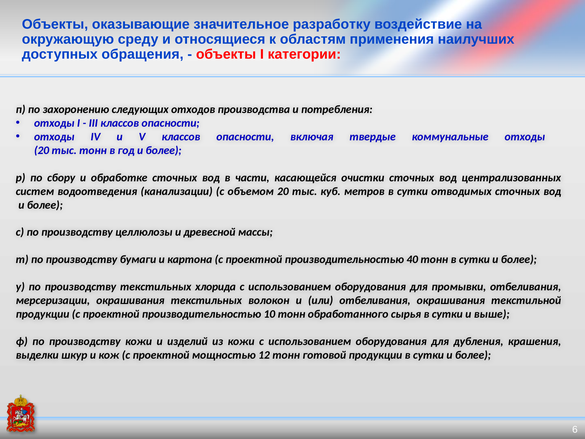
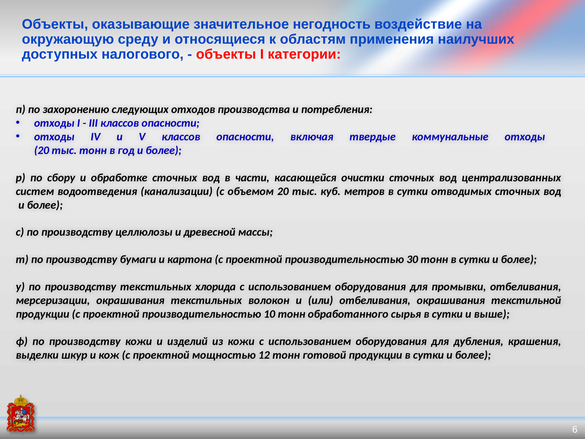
разработку: разработку -> негодность (332, 24)
обращения: обращения -> налогового (143, 54)
40: 40 -> 30 (412, 259)
